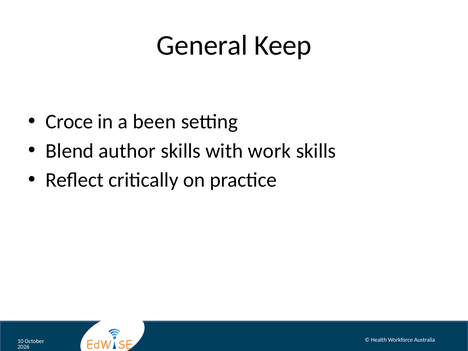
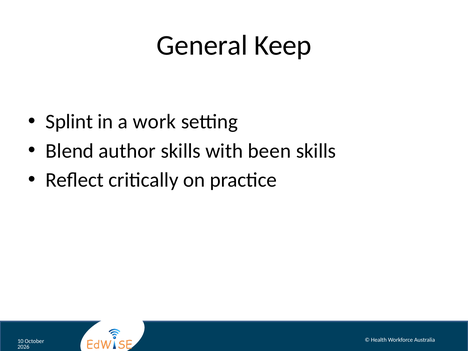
Croce: Croce -> Splint (69, 122)
been: been -> work (154, 122)
work: work -> been (269, 151)
